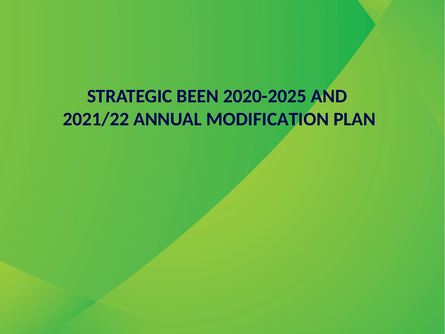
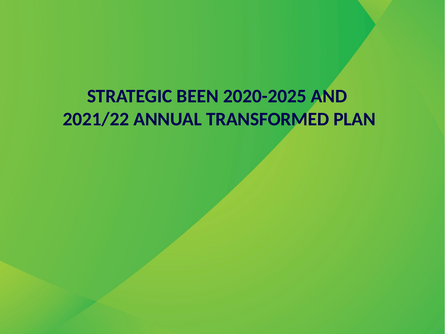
MODIFICATION: MODIFICATION -> TRANSFORMED (268, 119)
